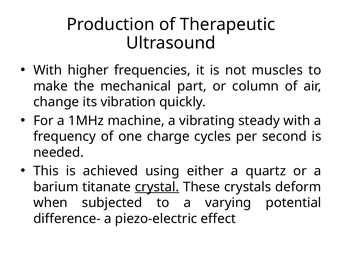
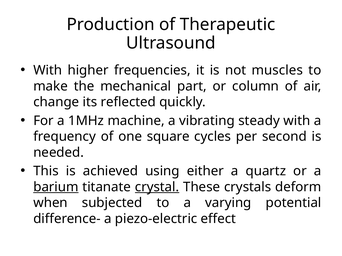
vibration: vibration -> reflected (128, 102)
charge: charge -> square (168, 137)
barium underline: none -> present (56, 187)
